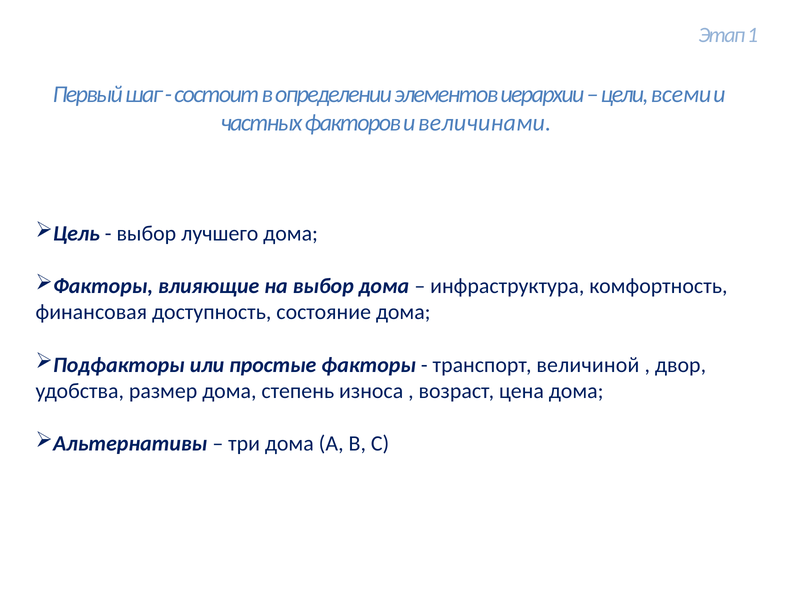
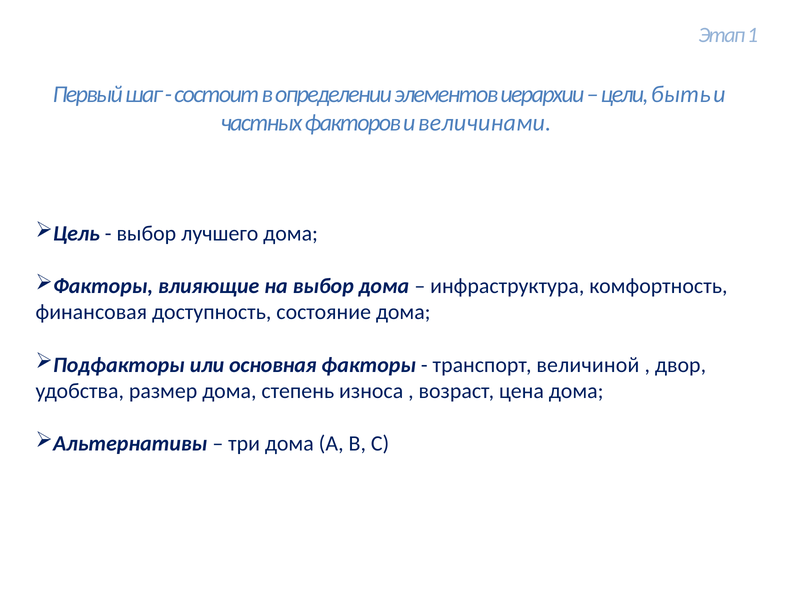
всеми: всеми -> быть (681, 94)
простые: простые -> основная (273, 364)
